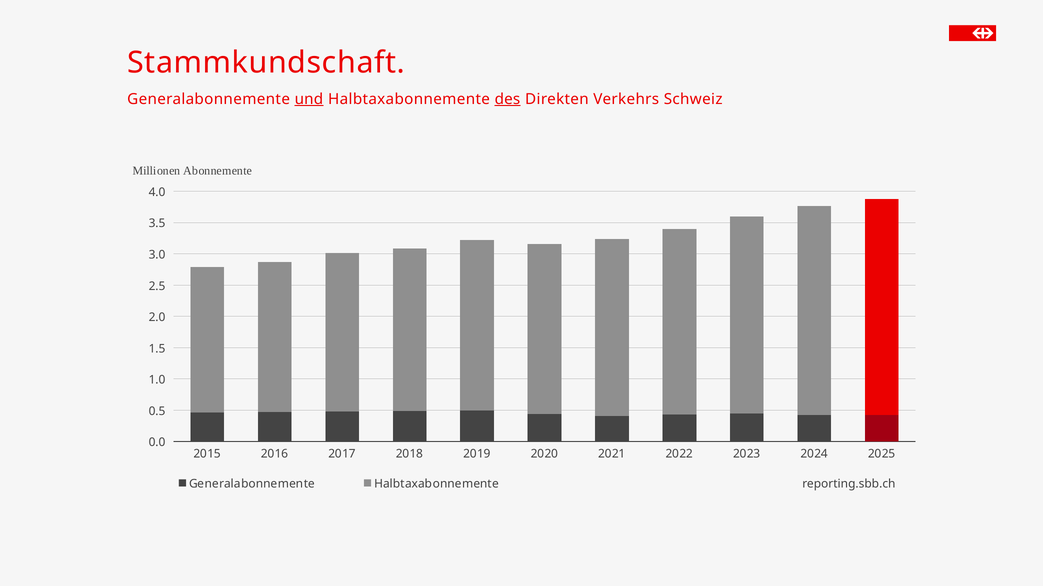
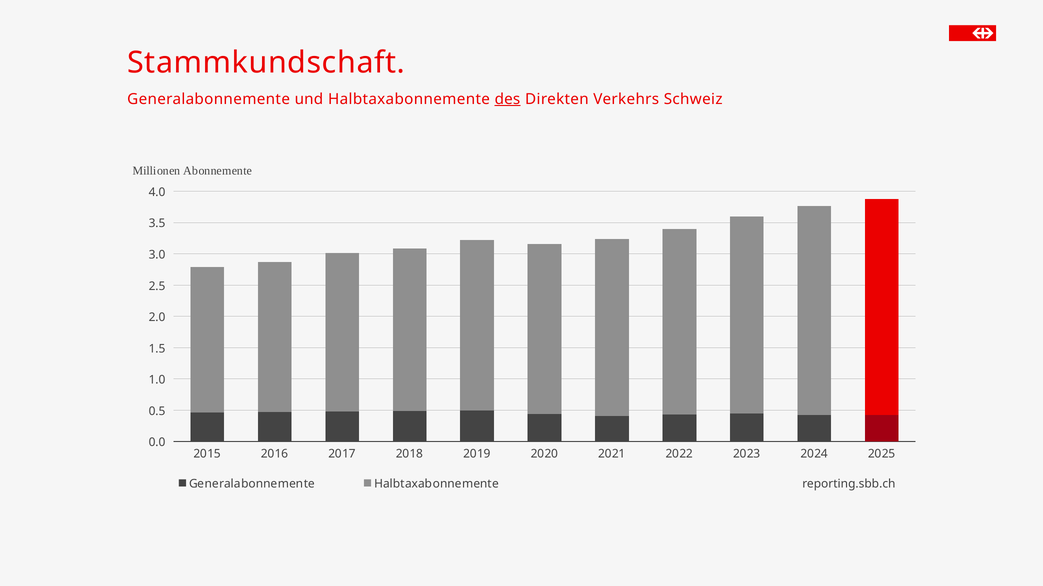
und underline: present -> none (309, 99)
